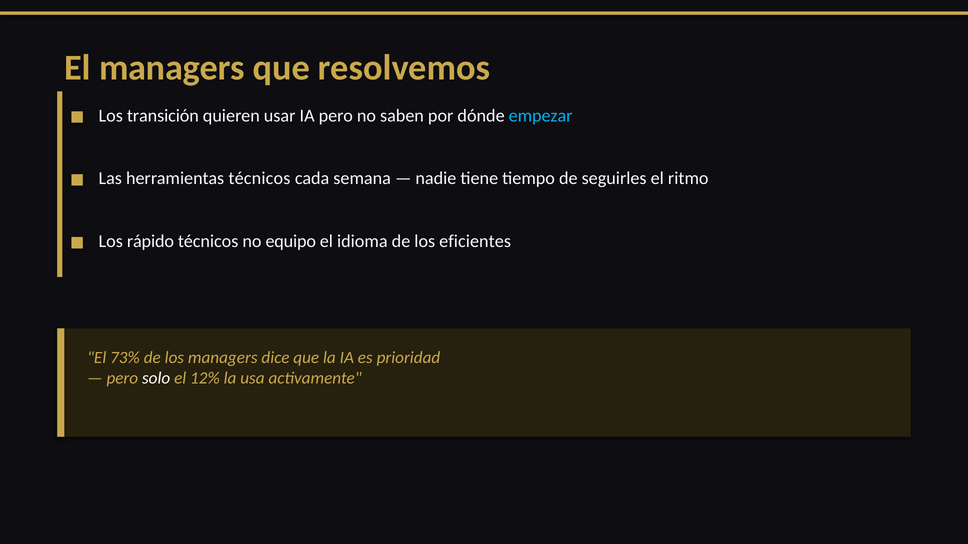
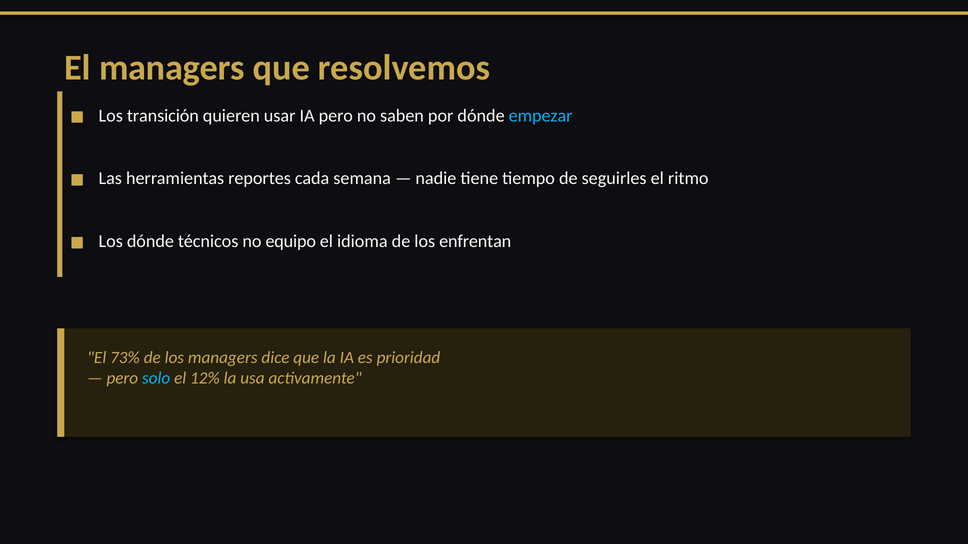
herramientas técnicos: técnicos -> reportes (260, 179)
Los rápido: rápido -> dónde (150, 242)
eficientes: eficientes -> enfrentan (475, 242)
solo colour: white -> light blue (156, 379)
